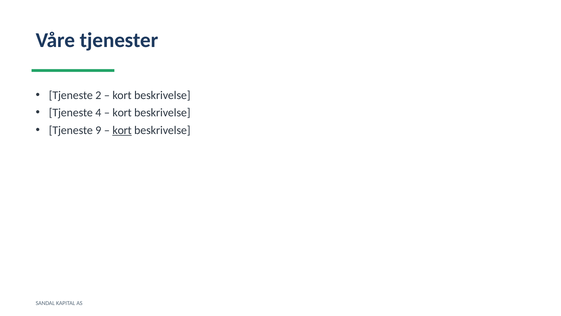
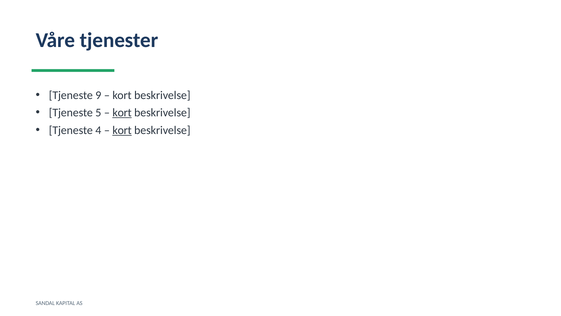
2: 2 -> 9 (98, 95)
4: 4 -> 5 (98, 113)
kort underline: none -> present (122, 113)
9: 9 -> 4 (98, 130)
